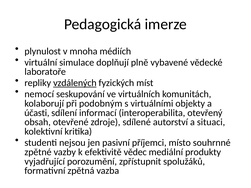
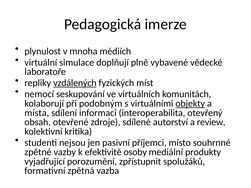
objekty underline: none -> present (190, 104)
účasti: účasti -> místa (37, 113)
situaci: situaci -> review (211, 122)
vědec: vědec -> osoby (135, 152)
